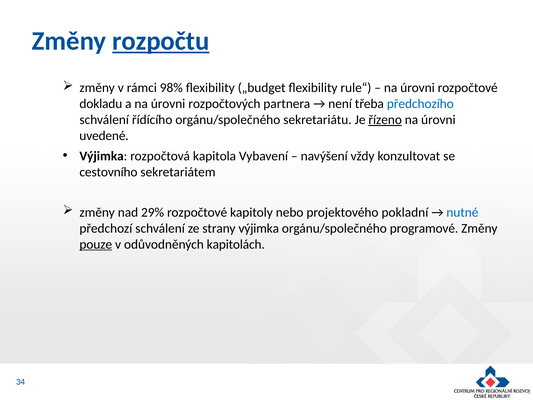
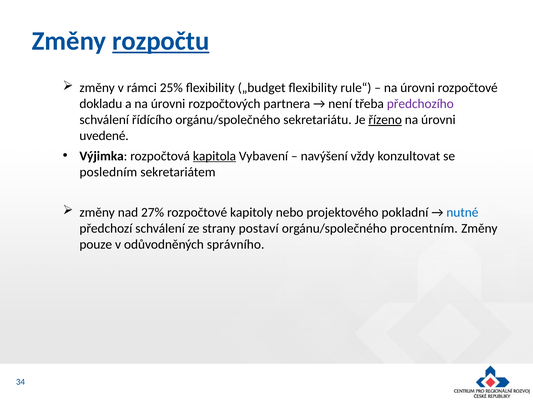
98%: 98% -> 25% (171, 88)
předchozího colour: blue -> purple (420, 104)
kapitola underline: none -> present (215, 156)
cestovního: cestovního -> posledním (108, 172)
29%: 29% -> 27% (153, 212)
strany výjimka: výjimka -> postaví (259, 228)
programové: programové -> procentním (424, 228)
pouze underline: present -> none (96, 244)
kapitolách: kapitolách -> správního (236, 244)
